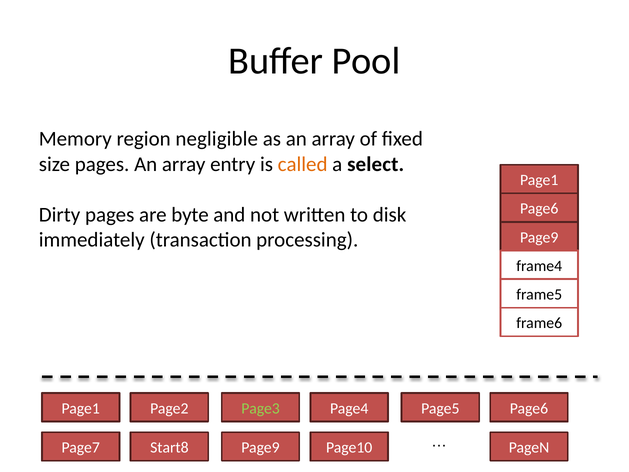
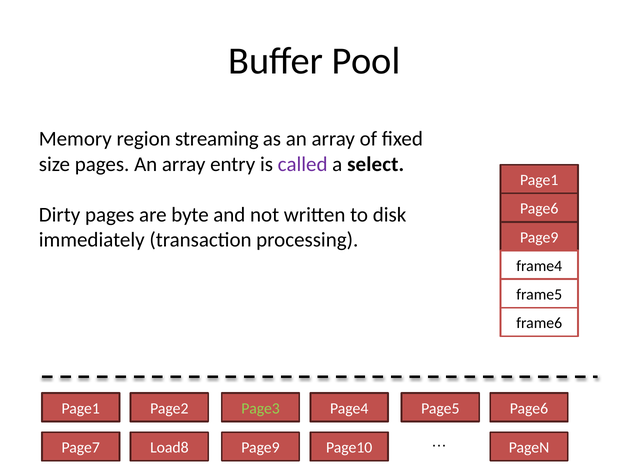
negligible: negligible -> streaming (217, 139)
called colour: orange -> purple (303, 164)
Start8: Start8 -> Load8 (169, 447)
